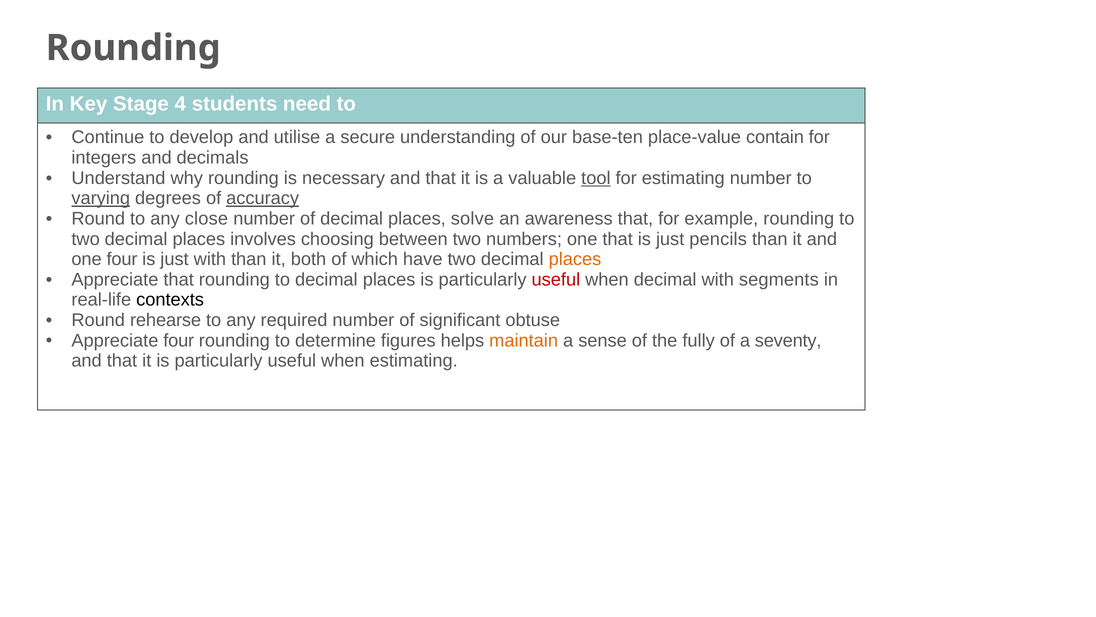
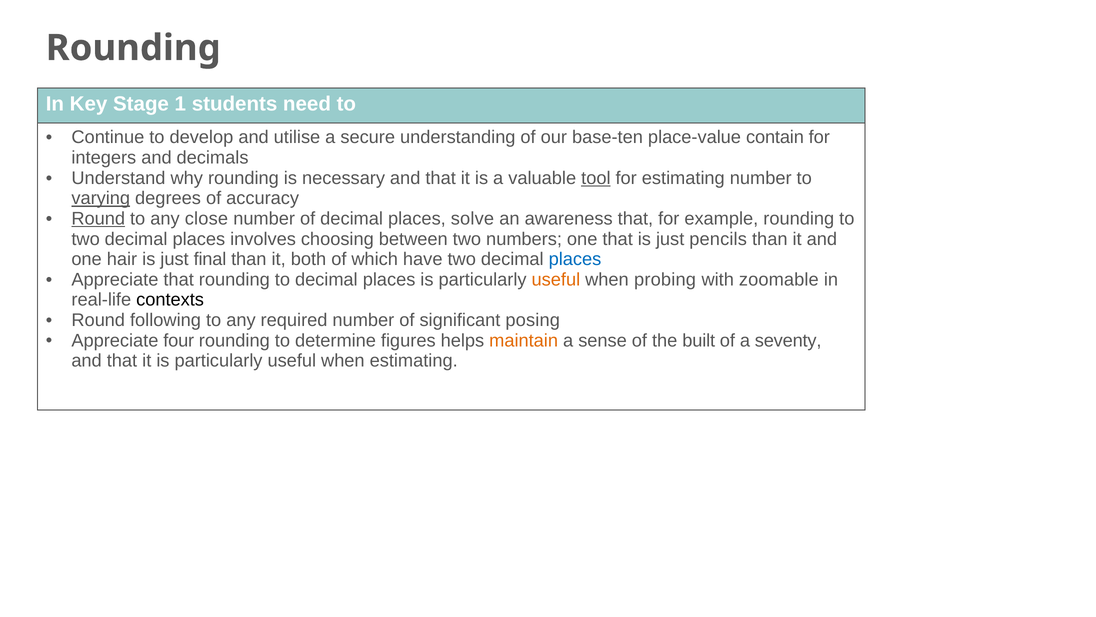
4: 4 -> 1 (180, 104)
accuracy underline: present -> none (263, 198)
Round underline: none -> present (98, 219)
one four: four -> hair (122, 259)
just with: with -> final (210, 259)
places colour: orange -> blue (575, 259)
useful colour: red -> orange (556, 279)
when decimal: decimal -> probing (665, 279)
segments: segments -> zoomable (779, 279)
rehearse: rehearse -> following (166, 320)
obtuse: obtuse -> posing (533, 320)
fully: fully -> built (699, 340)
